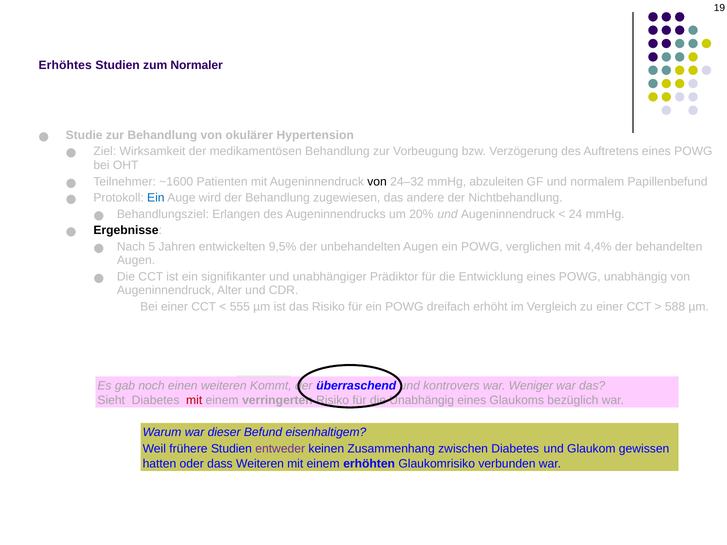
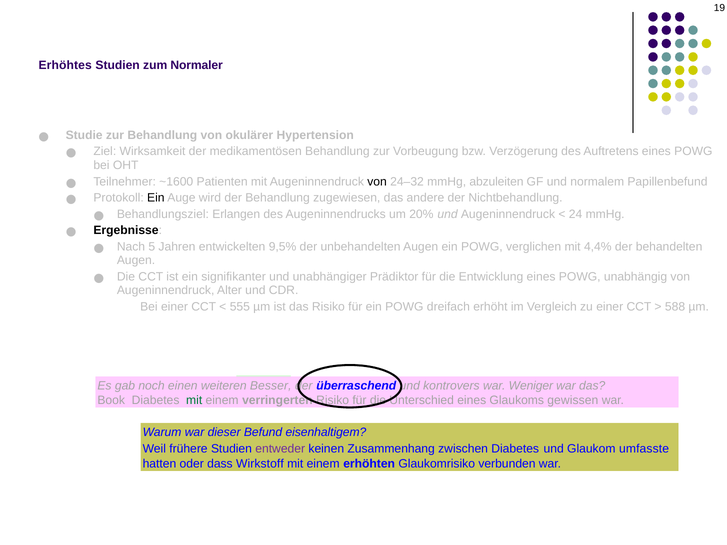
Ein colour: blue -> black (156, 198)
Kommt: Kommt -> Besser (271, 386)
Sieht: Sieht -> Book (111, 400)
mit colour: red -> green (194, 400)
die Unabhängig: Unabhängig -> Unterschied (422, 400)
bezüglich: bezüglich -> gewissen (573, 400)
gewissen: gewissen -> umfasste (644, 449)
dass Weiteren: Weiteren -> Wirkstoff (260, 464)
